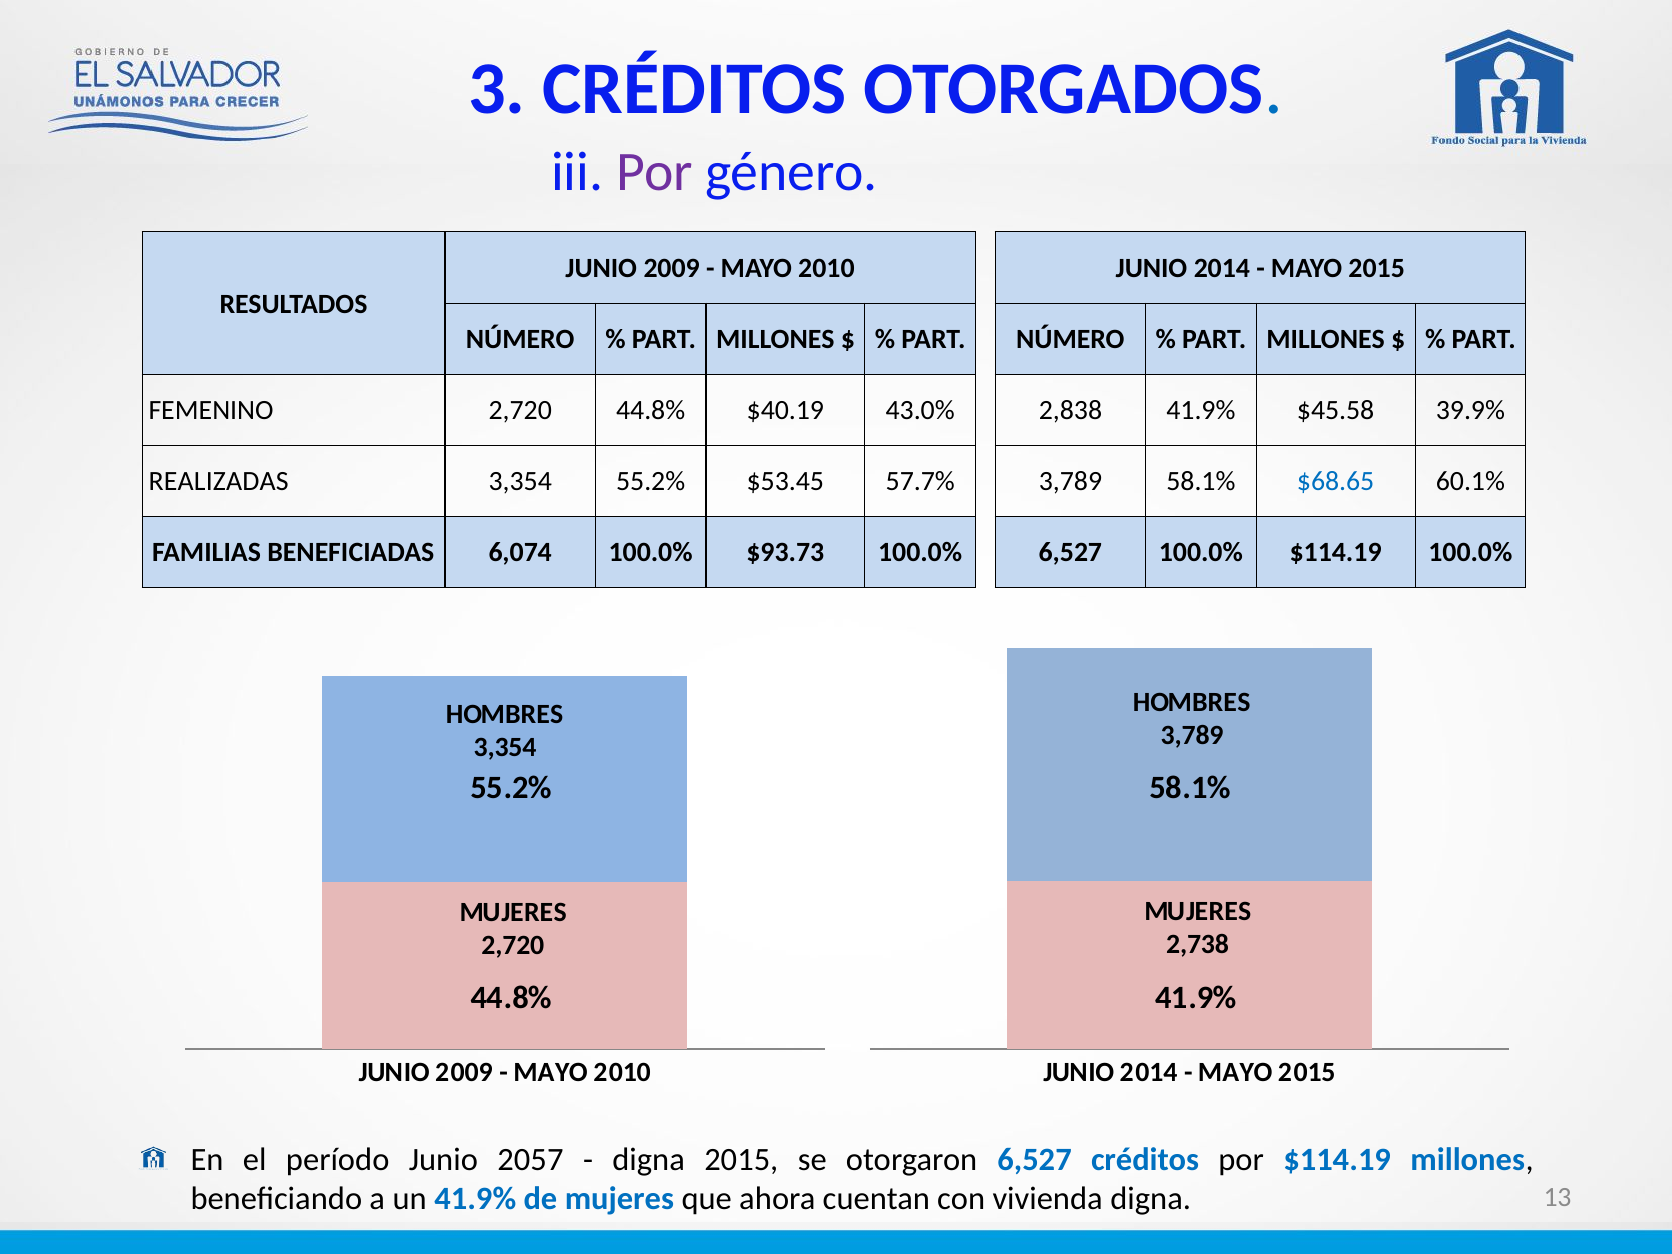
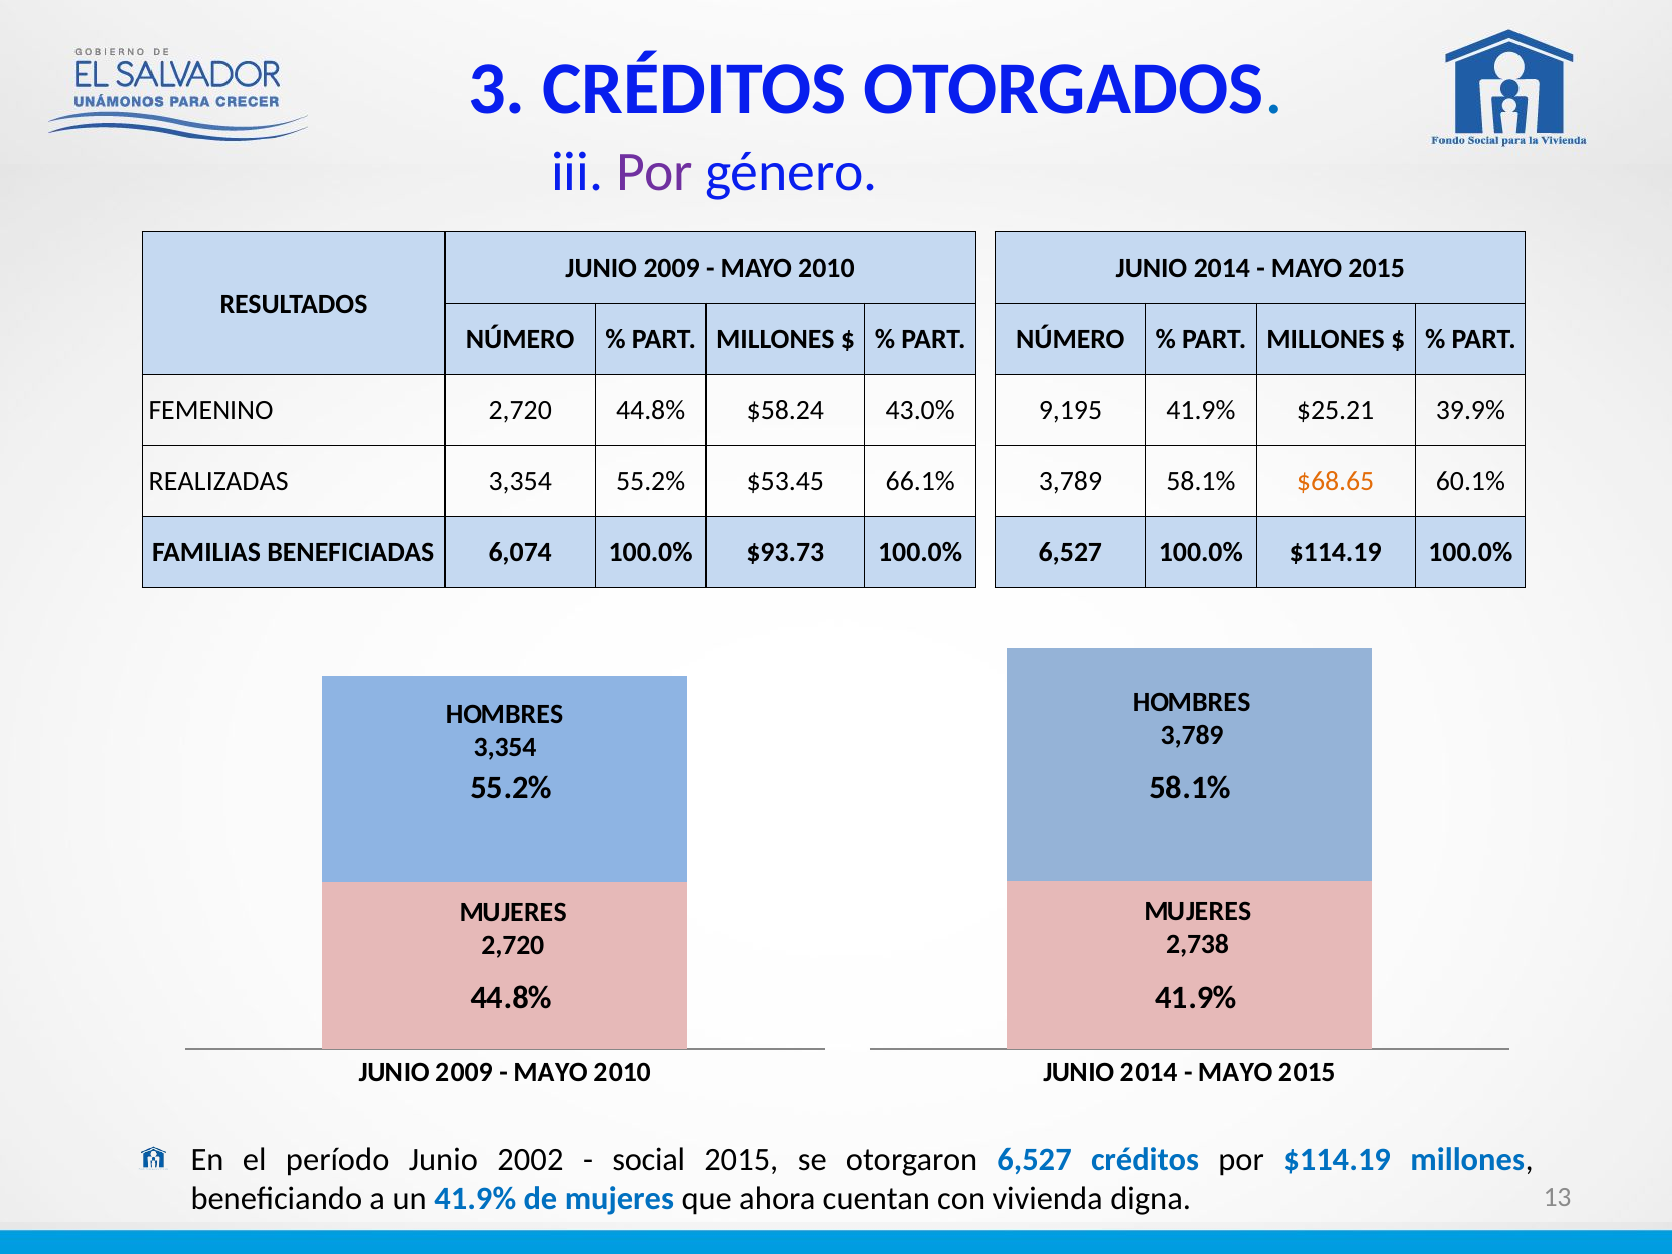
$40.19: $40.19 -> $58.24 (785, 411)
2,838: 2,838 -> 9,195 (1071, 411)
$45.58: $45.58 -> $25.21 (1336, 411)
57.7%: 57.7% -> 66.1% (920, 482)
$68.65 colour: blue -> orange (1336, 482)
2057: 2057 -> 2002 (530, 1160)
digna: digna -> social (649, 1160)
